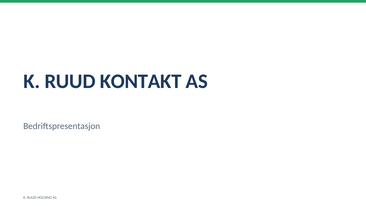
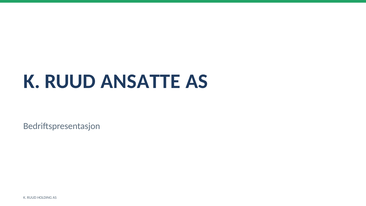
KONTAKT: KONTAKT -> ANSATTE (140, 81)
